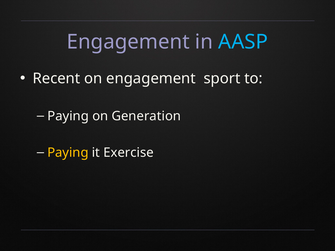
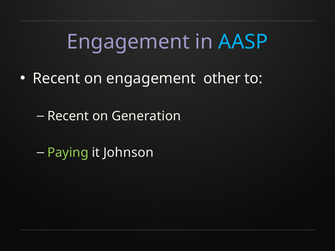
sport: sport -> other (222, 79)
Paying: Paying -> Recent (68, 116)
Paying colour: yellow -> light green (68, 153)
Exercise: Exercise -> Johnson (129, 153)
